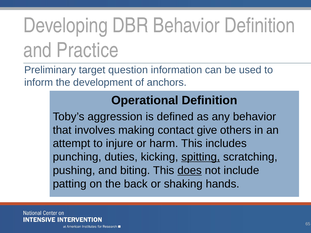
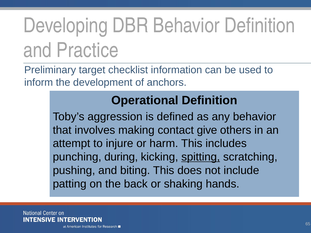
question: question -> checklist (128, 70)
duties: duties -> during (121, 157)
does underline: present -> none (190, 171)
